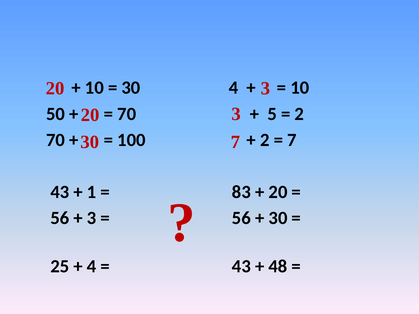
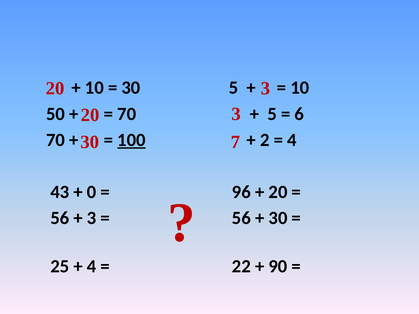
30 4: 4 -> 5 (233, 88)
2: 2 -> 6 (299, 114)
100 underline: none -> present (131, 140)
7: 7 -> 4 (292, 140)
1: 1 -> 0 (92, 192)
83: 83 -> 96 (241, 192)
43: 43 -> 22 (241, 267)
48: 48 -> 90 (278, 267)
